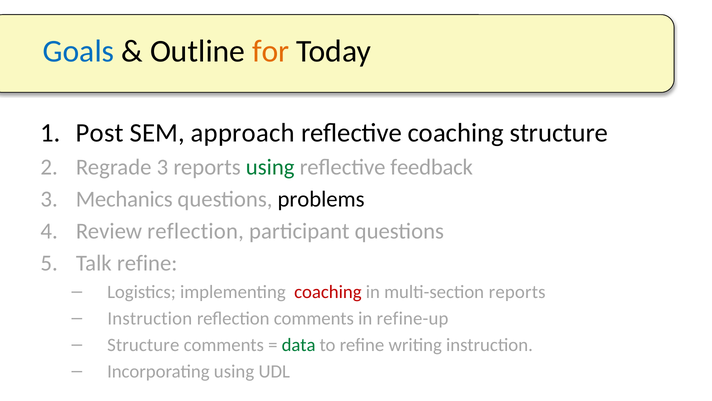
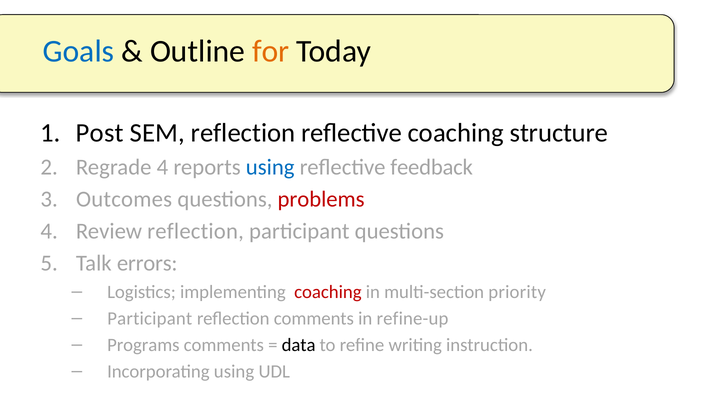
SEM approach: approach -> reflection (243, 133)
Regrade 3: 3 -> 4 (162, 167)
using colour: green -> blue (270, 167)
Mechanics: Mechanics -> Outcomes (124, 199)
problems colour: black -> red (321, 199)
Talk refine: refine -> errors (147, 263)
multi-section reports: reports -> priority (517, 291)
Instruction: Instruction -> Participant (150, 318)
Structure: Structure -> Programs (143, 344)
data colour: green -> black (299, 344)
